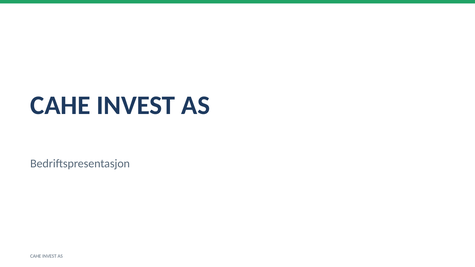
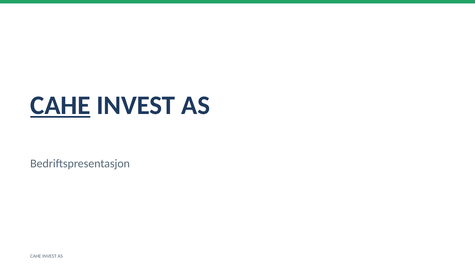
CAHE underline: none -> present (60, 105)
